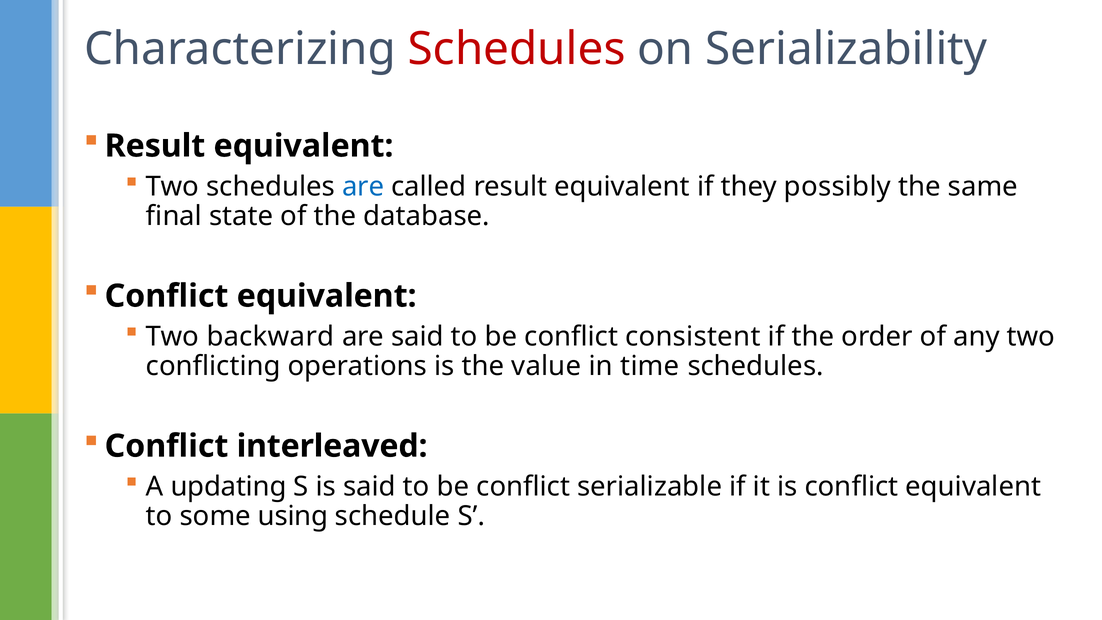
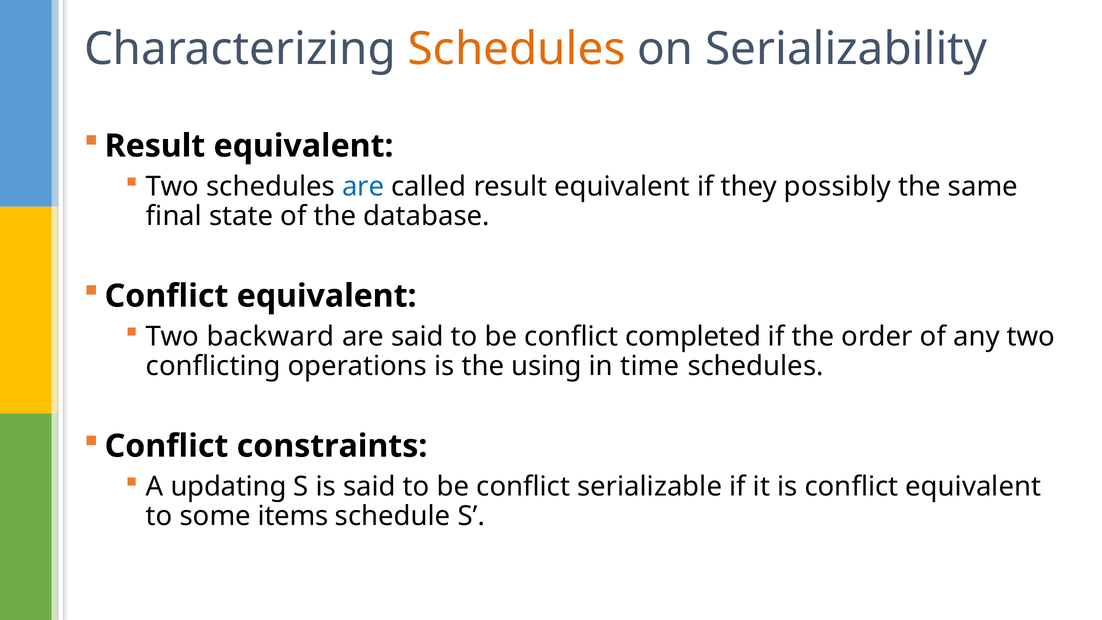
Schedules colour: red -> orange (517, 49)
consistent: consistent -> completed (693, 337)
value: value -> using (547, 366)
interleaved: interleaved -> constraints (332, 446)
using: using -> items (293, 516)
